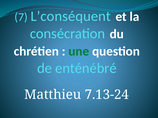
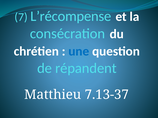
L’conséquent: L’conséquent -> L’récompense (71, 16)
une colour: green -> blue (79, 51)
enténébré: enténébré -> répandent (86, 68)
7.13-24: 7.13-24 -> 7.13-37 (107, 95)
